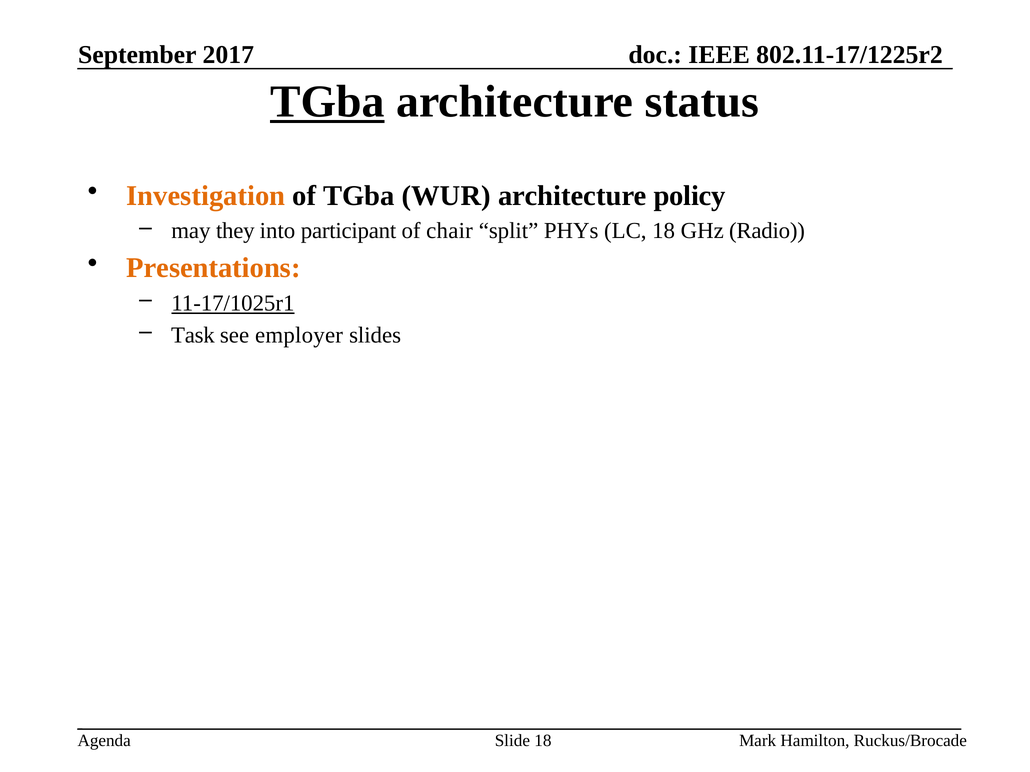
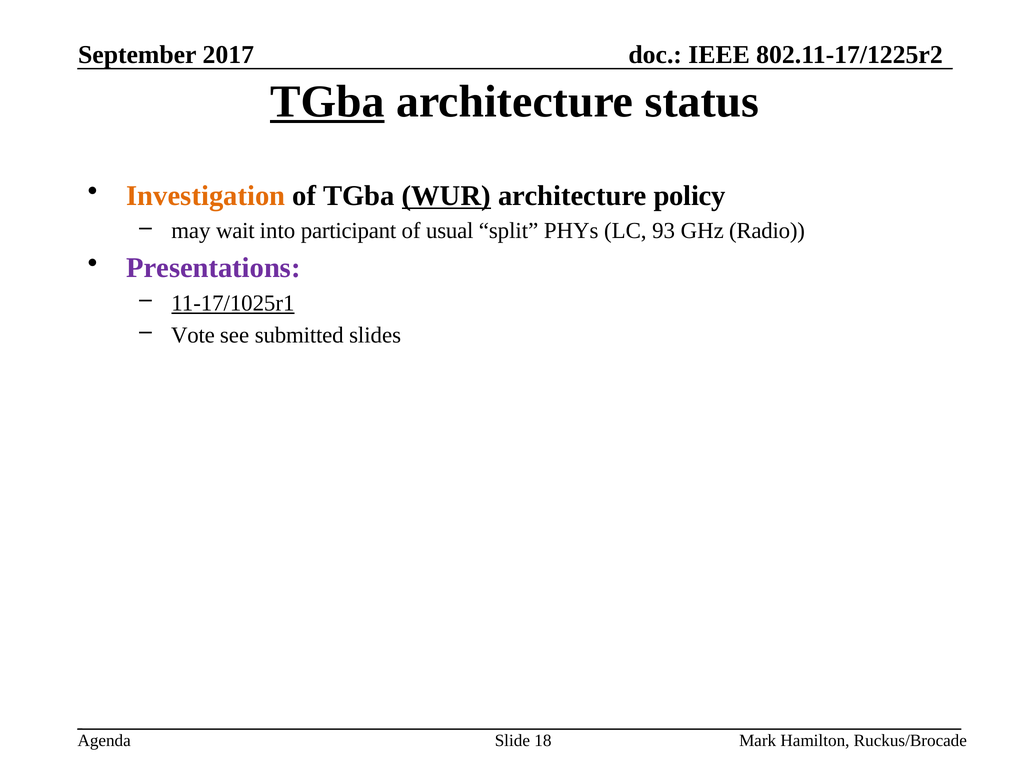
WUR underline: none -> present (446, 196)
they: they -> wait (235, 231)
chair: chair -> usual (450, 231)
LC 18: 18 -> 93 (664, 231)
Presentations colour: orange -> purple (213, 268)
Task: Task -> Vote (193, 335)
employer: employer -> submitted (299, 335)
